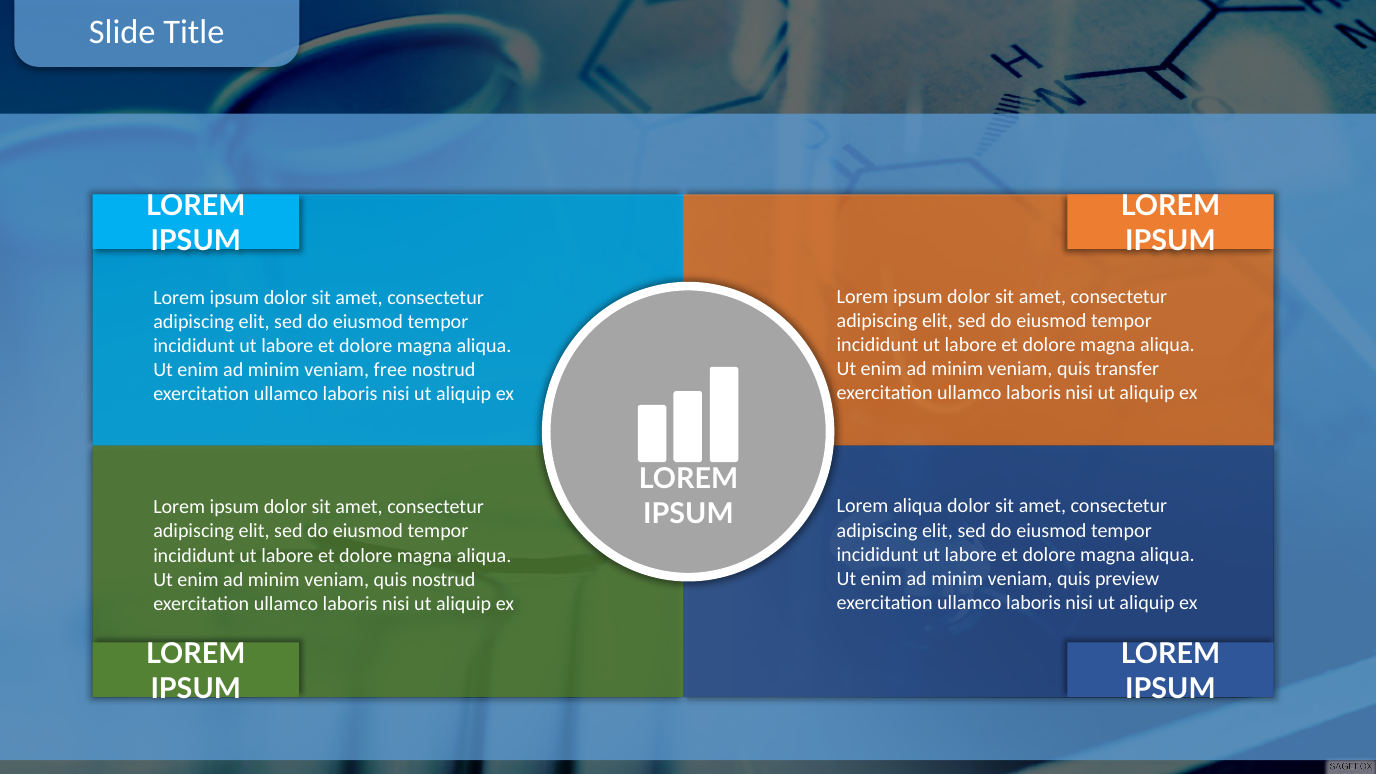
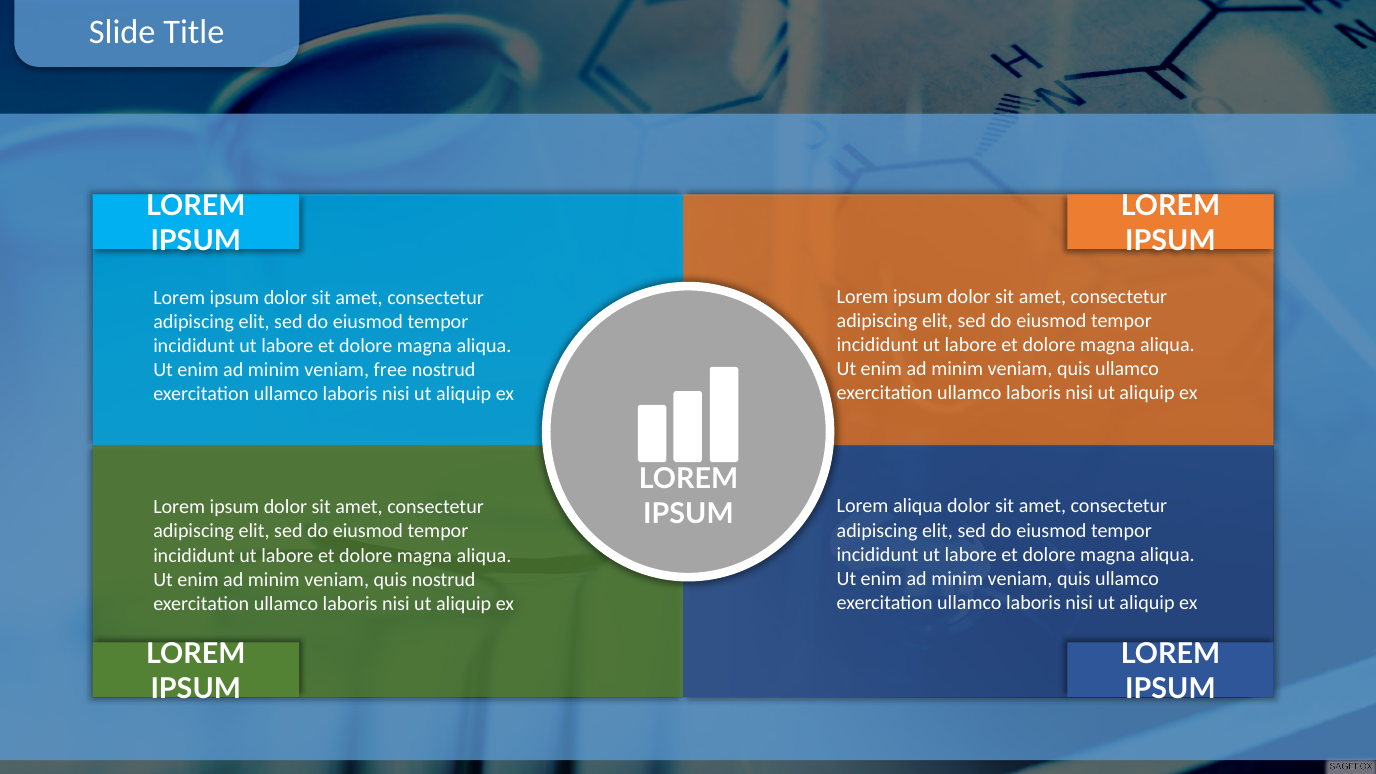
transfer: transfer -> ullamco (1127, 369)
preview: preview -> ullamco (1127, 579)
